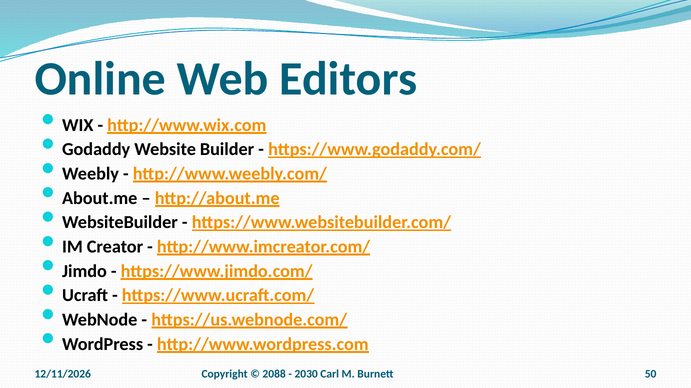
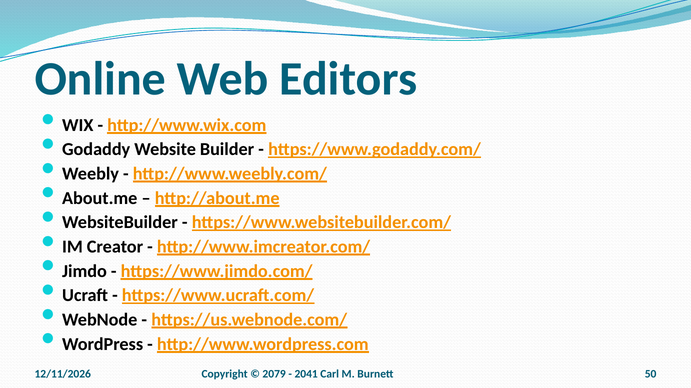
2088: 2088 -> 2079 (274, 375)
2030: 2030 -> 2041 (306, 375)
